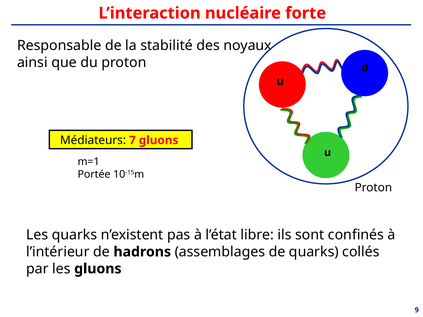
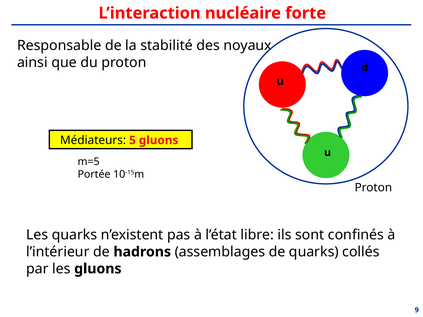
7: 7 -> 5 (132, 140)
m=1: m=1 -> m=5 (89, 162)
